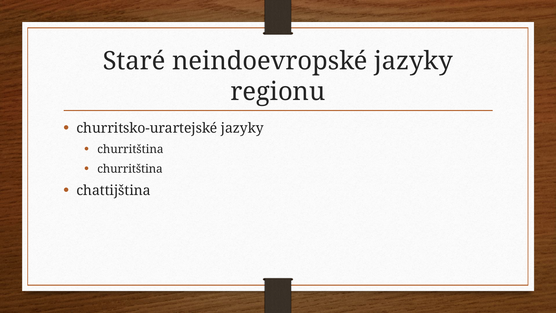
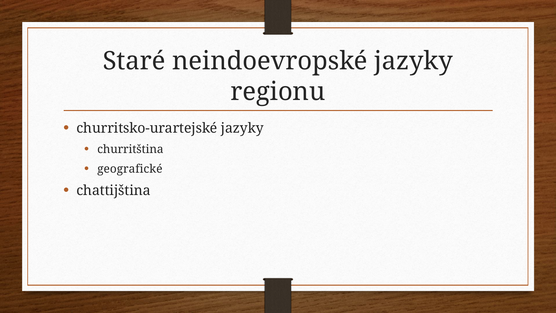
churritština: churritština -> geografické (130, 169)
